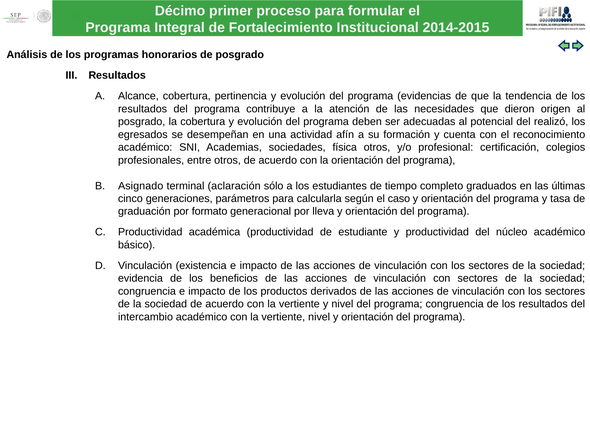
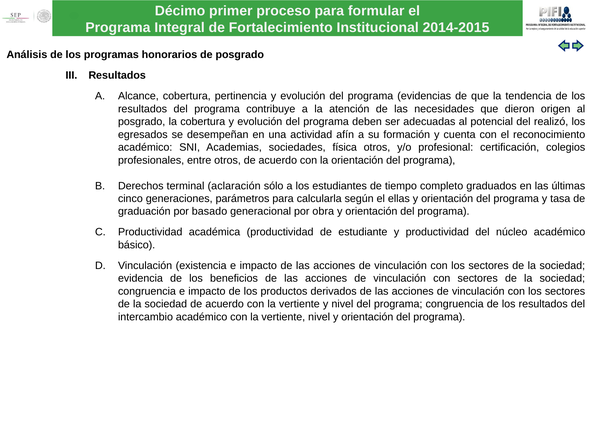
Asignado: Asignado -> Derechos (141, 186)
caso: caso -> ellas (399, 198)
formato: formato -> basado (209, 211)
lleva: lleva -> obra (323, 211)
